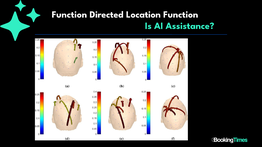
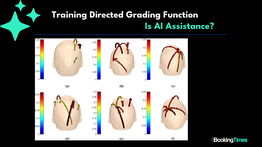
Function: Function -> Training (69, 14)
Location: Location -> Grading (143, 14)
